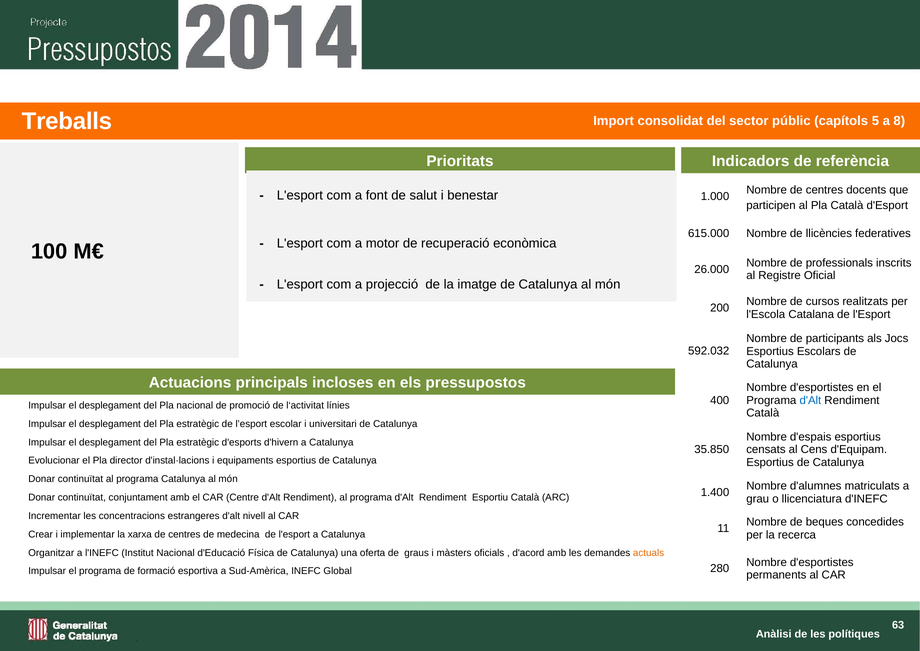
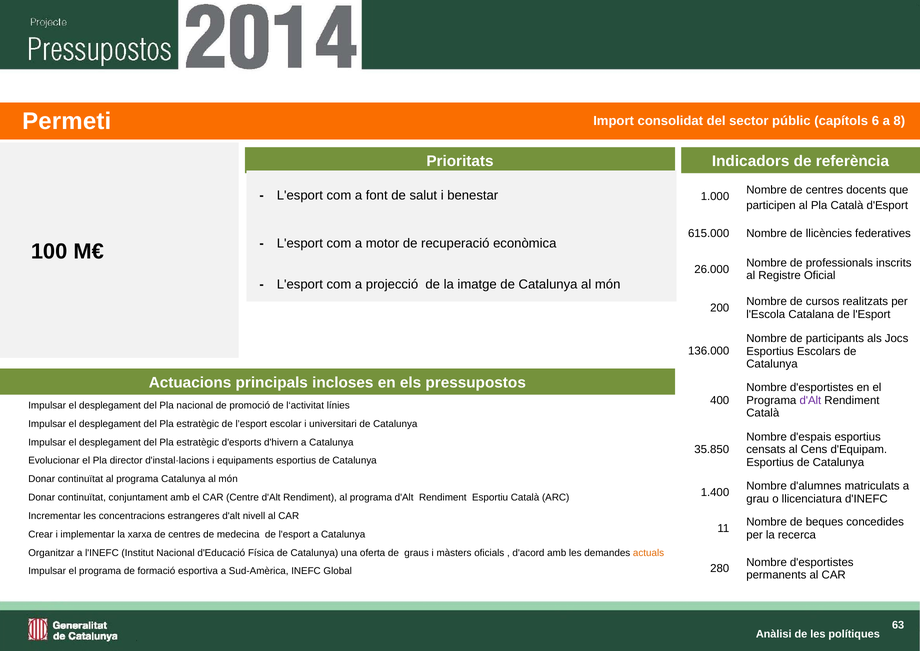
Treballs: Treballs -> Permeti (67, 121)
5: 5 -> 6 (875, 121)
592.032: 592.032 -> 136.000 (709, 351)
d'Alt colour: blue -> purple (810, 400)
